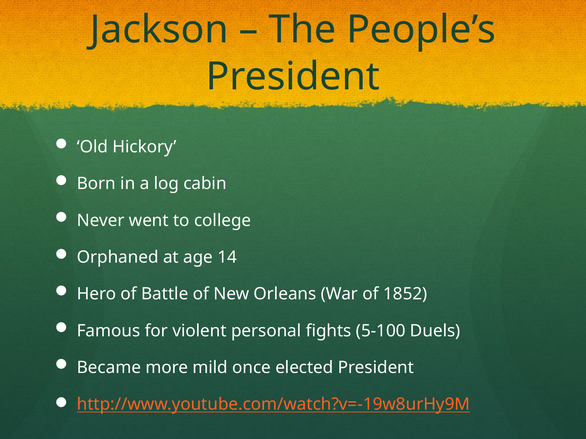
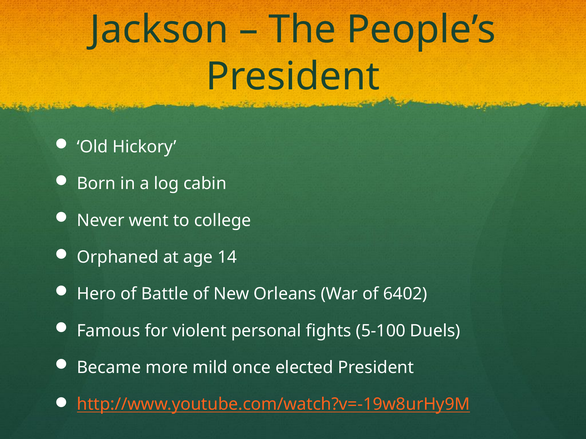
1852: 1852 -> 6402 (405, 294)
